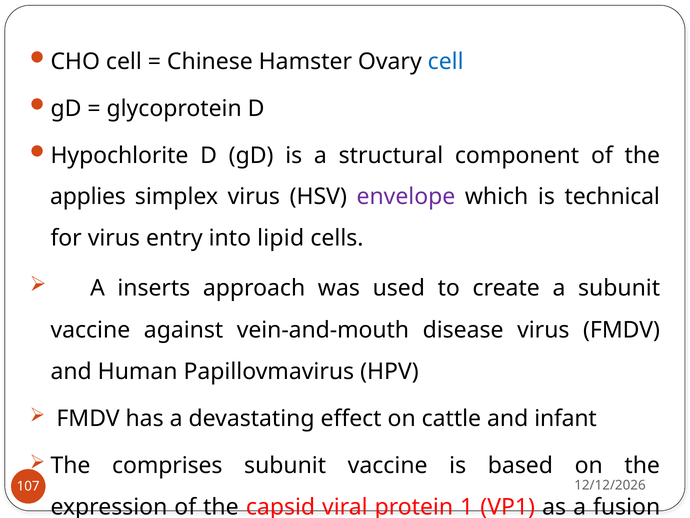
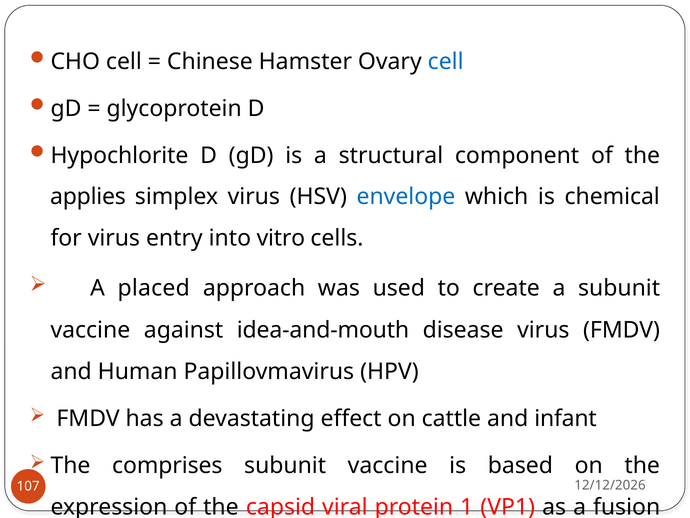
envelope colour: purple -> blue (406, 197)
technical: technical -> chemical (612, 197)
lipid: lipid -> vitro (281, 238)
inserts: inserts -> placed (154, 288)
vein-and-mouth: vein-and-mouth -> idea-and-mouth (323, 330)
